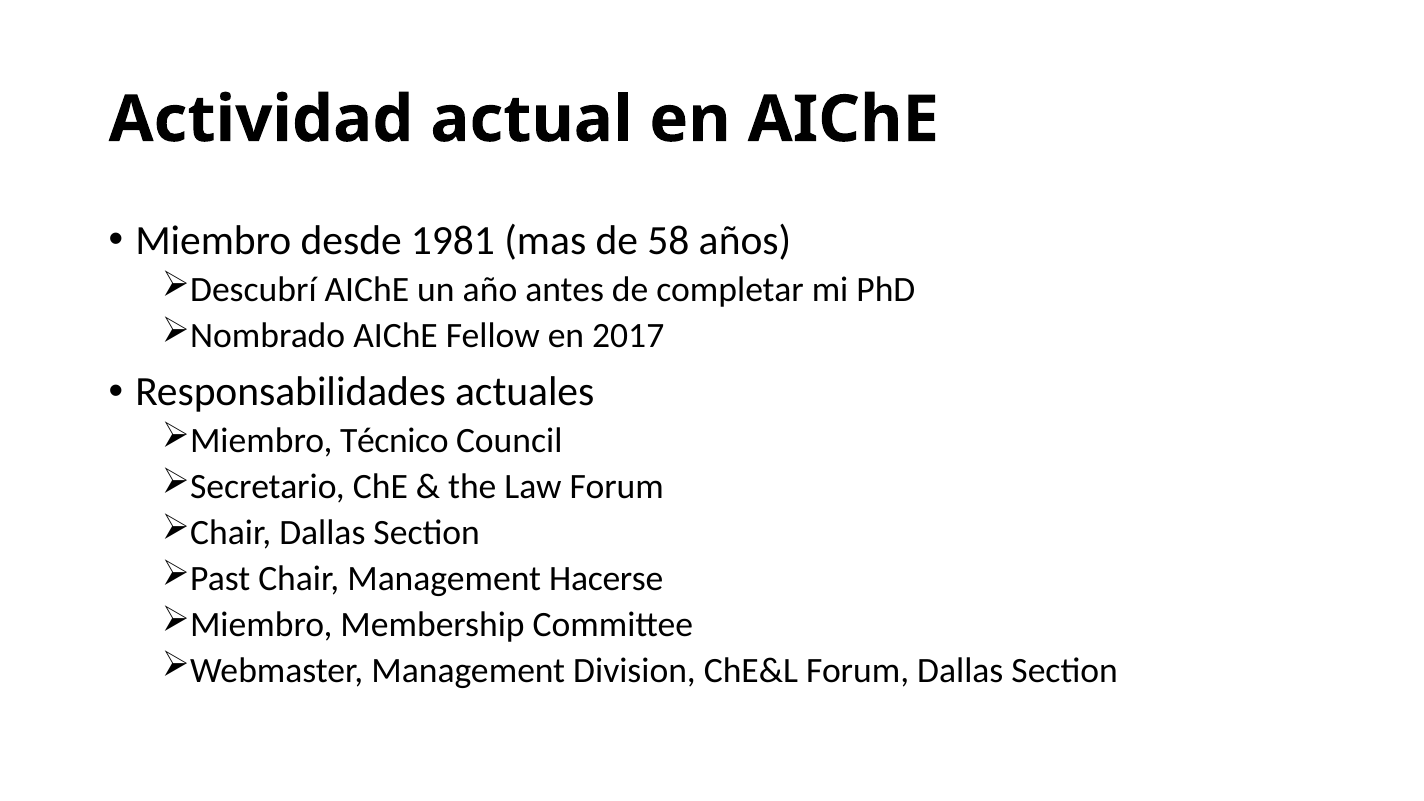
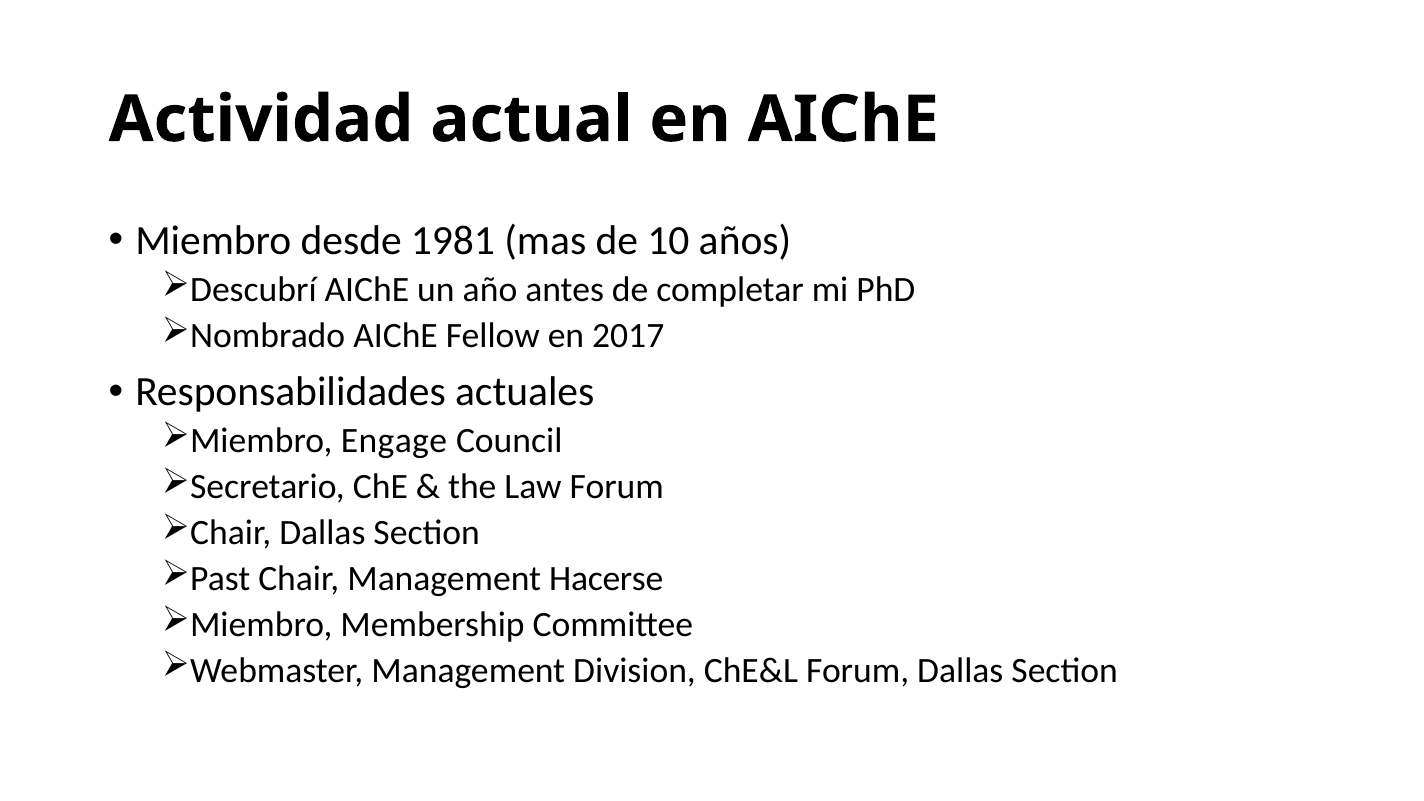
58: 58 -> 10 (668, 241)
Técnico: Técnico -> Engage (394, 441)
